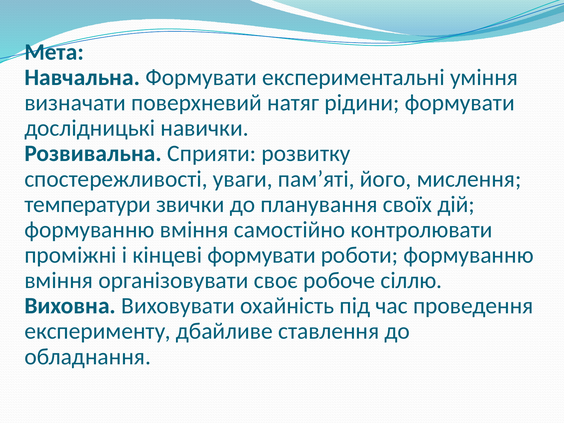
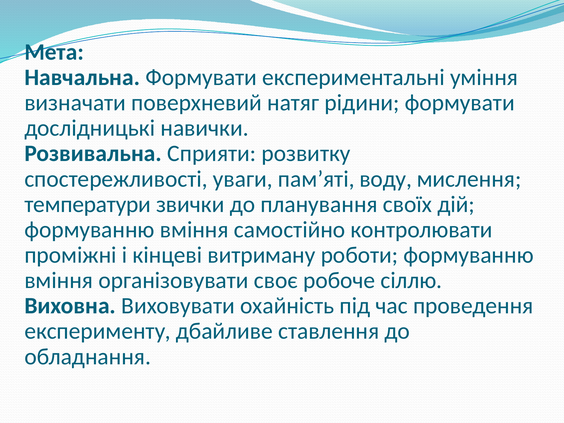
його: його -> воду (386, 179)
кінцеві формувати: формувати -> витриману (261, 255)
